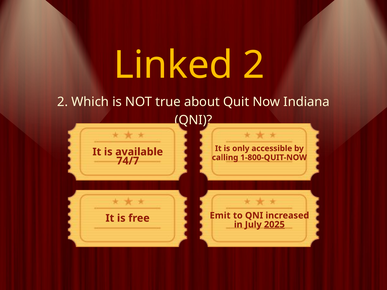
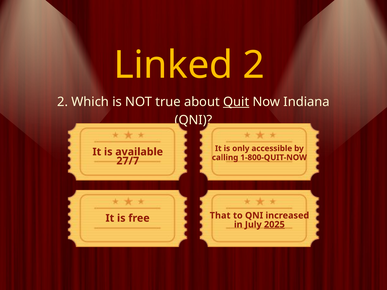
Quit underline: none -> present (236, 102)
74/7: 74/7 -> 27/7 (128, 161)
Emit: Emit -> That (220, 216)
